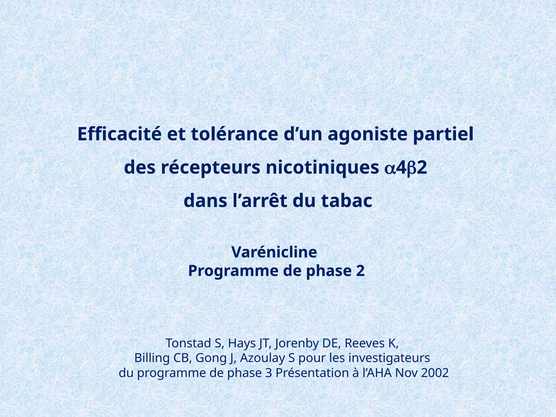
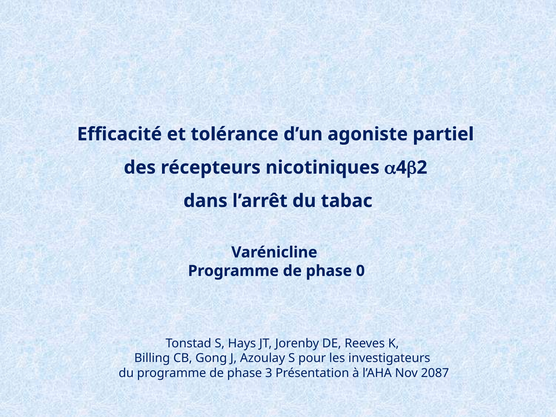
phase 2: 2 -> 0 (360, 271)
2002: 2002 -> 2087 (435, 373)
